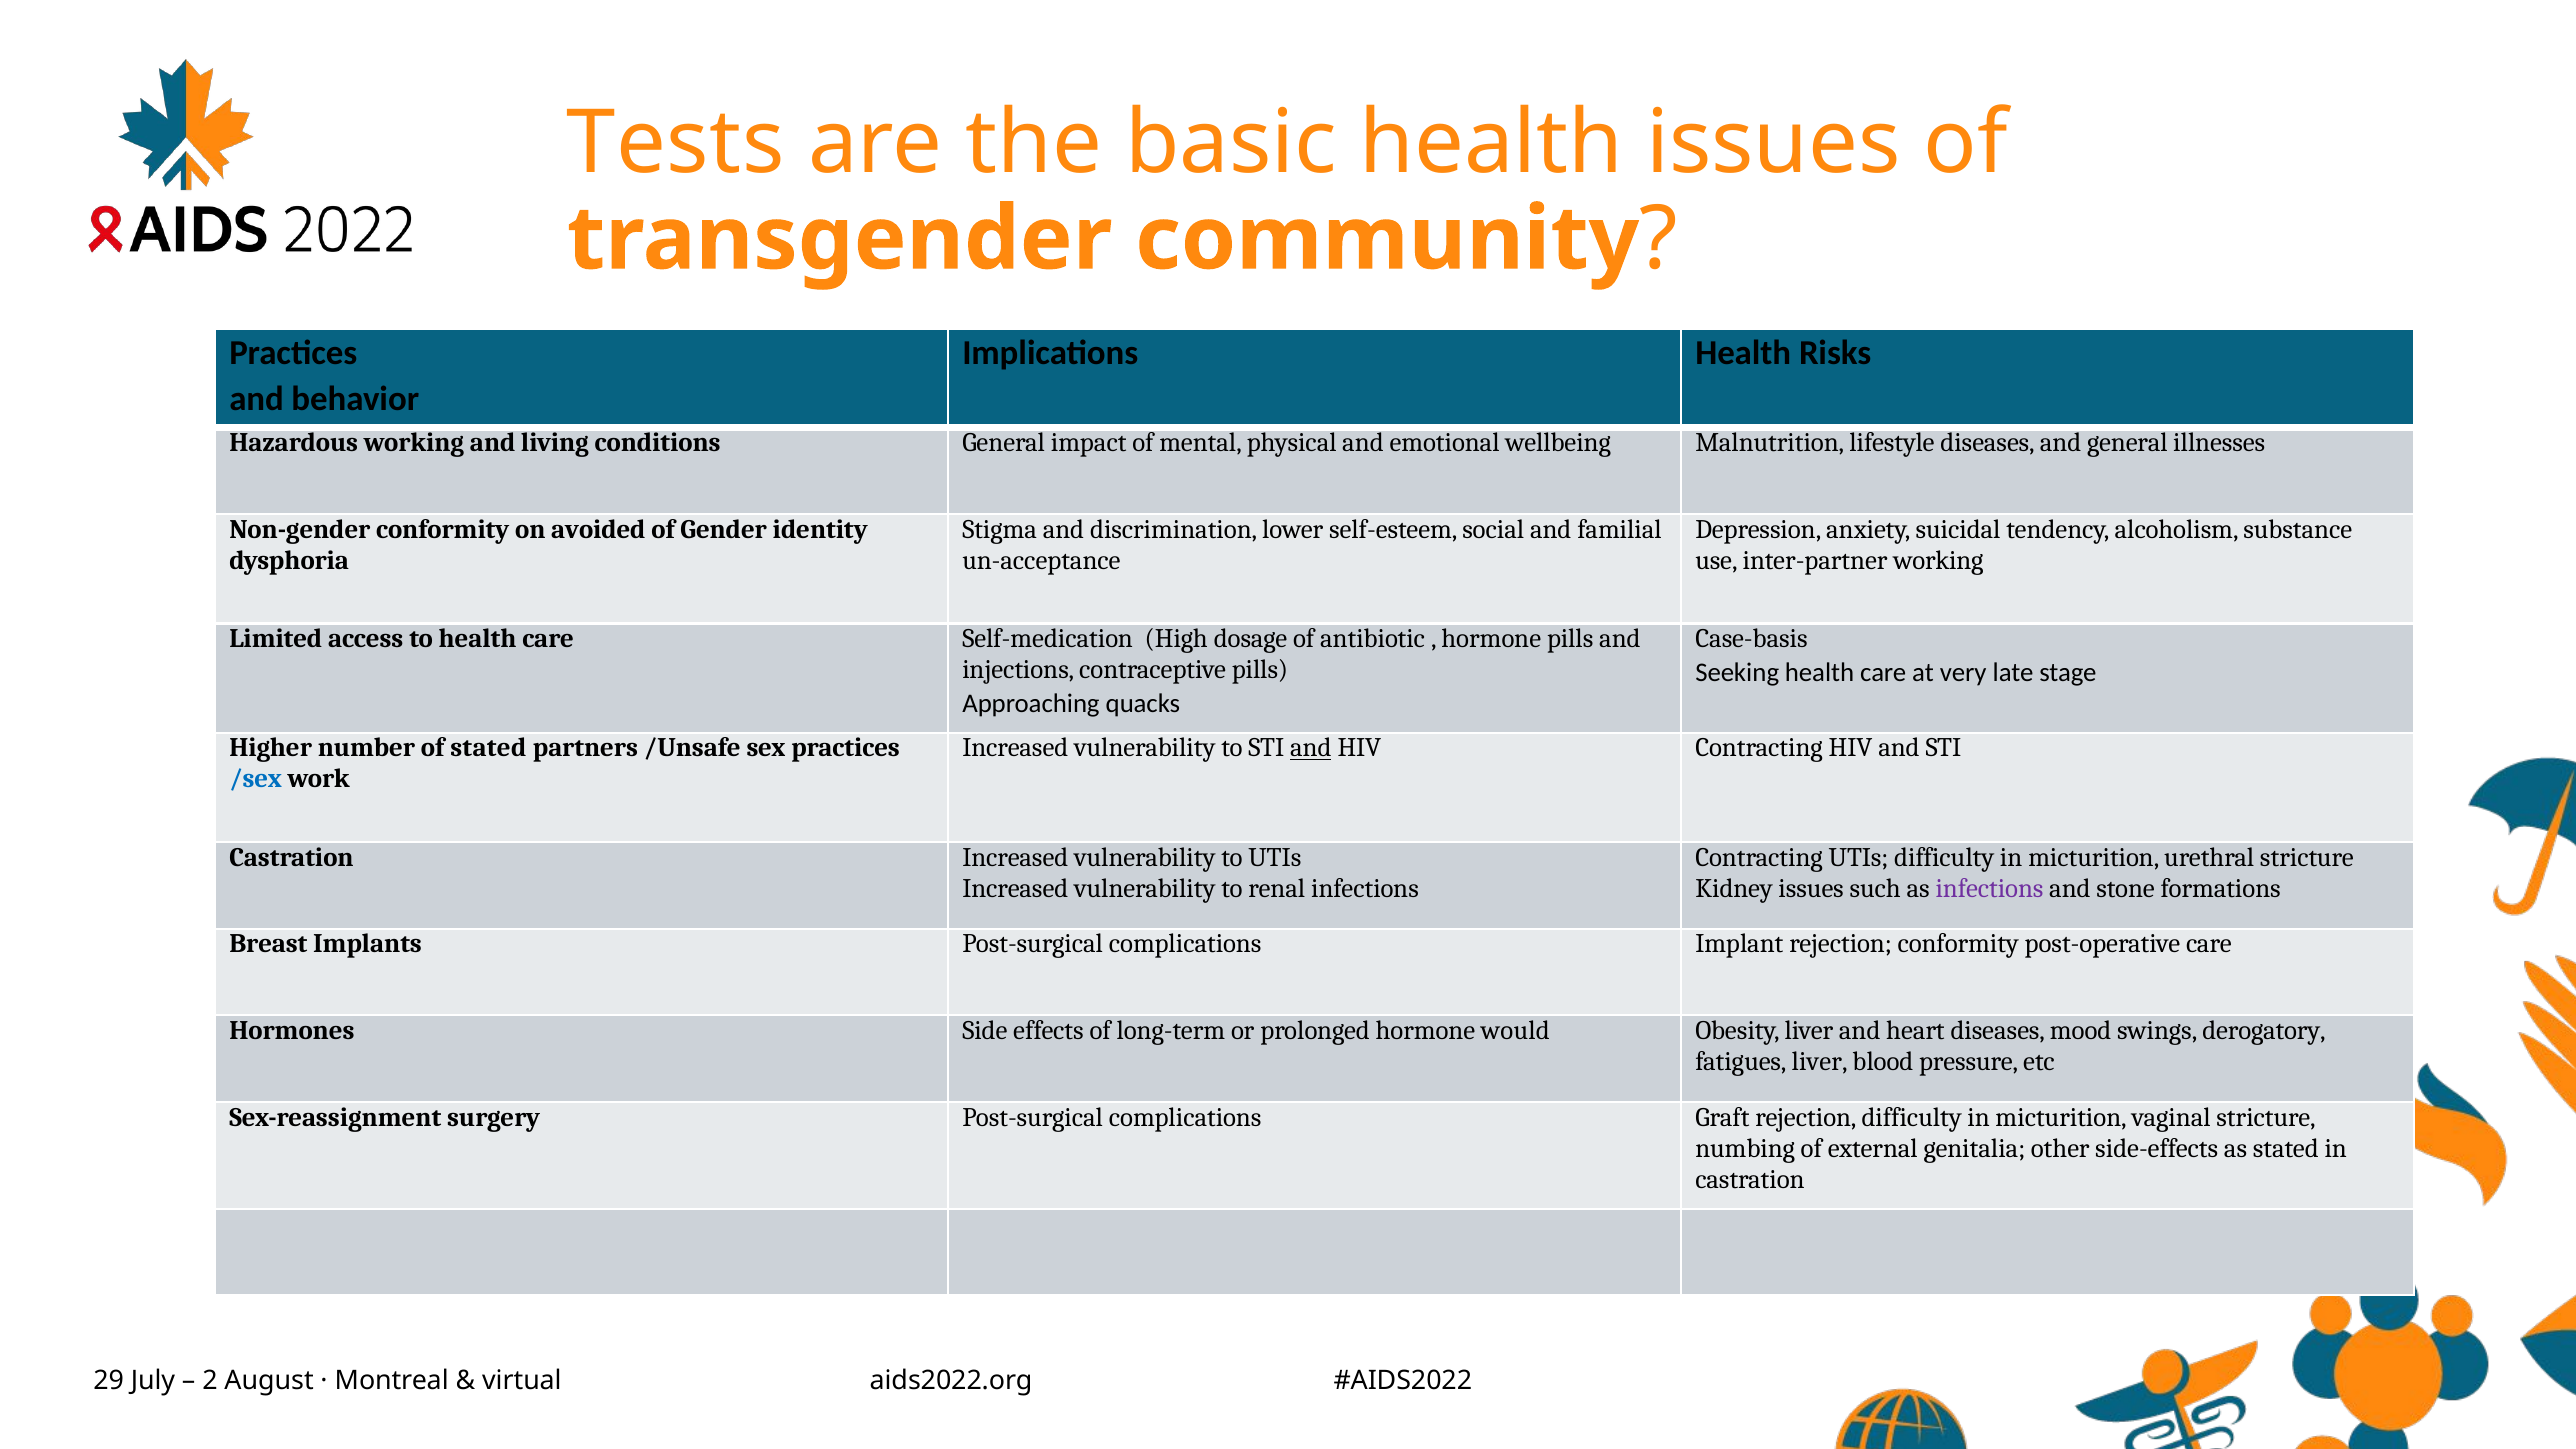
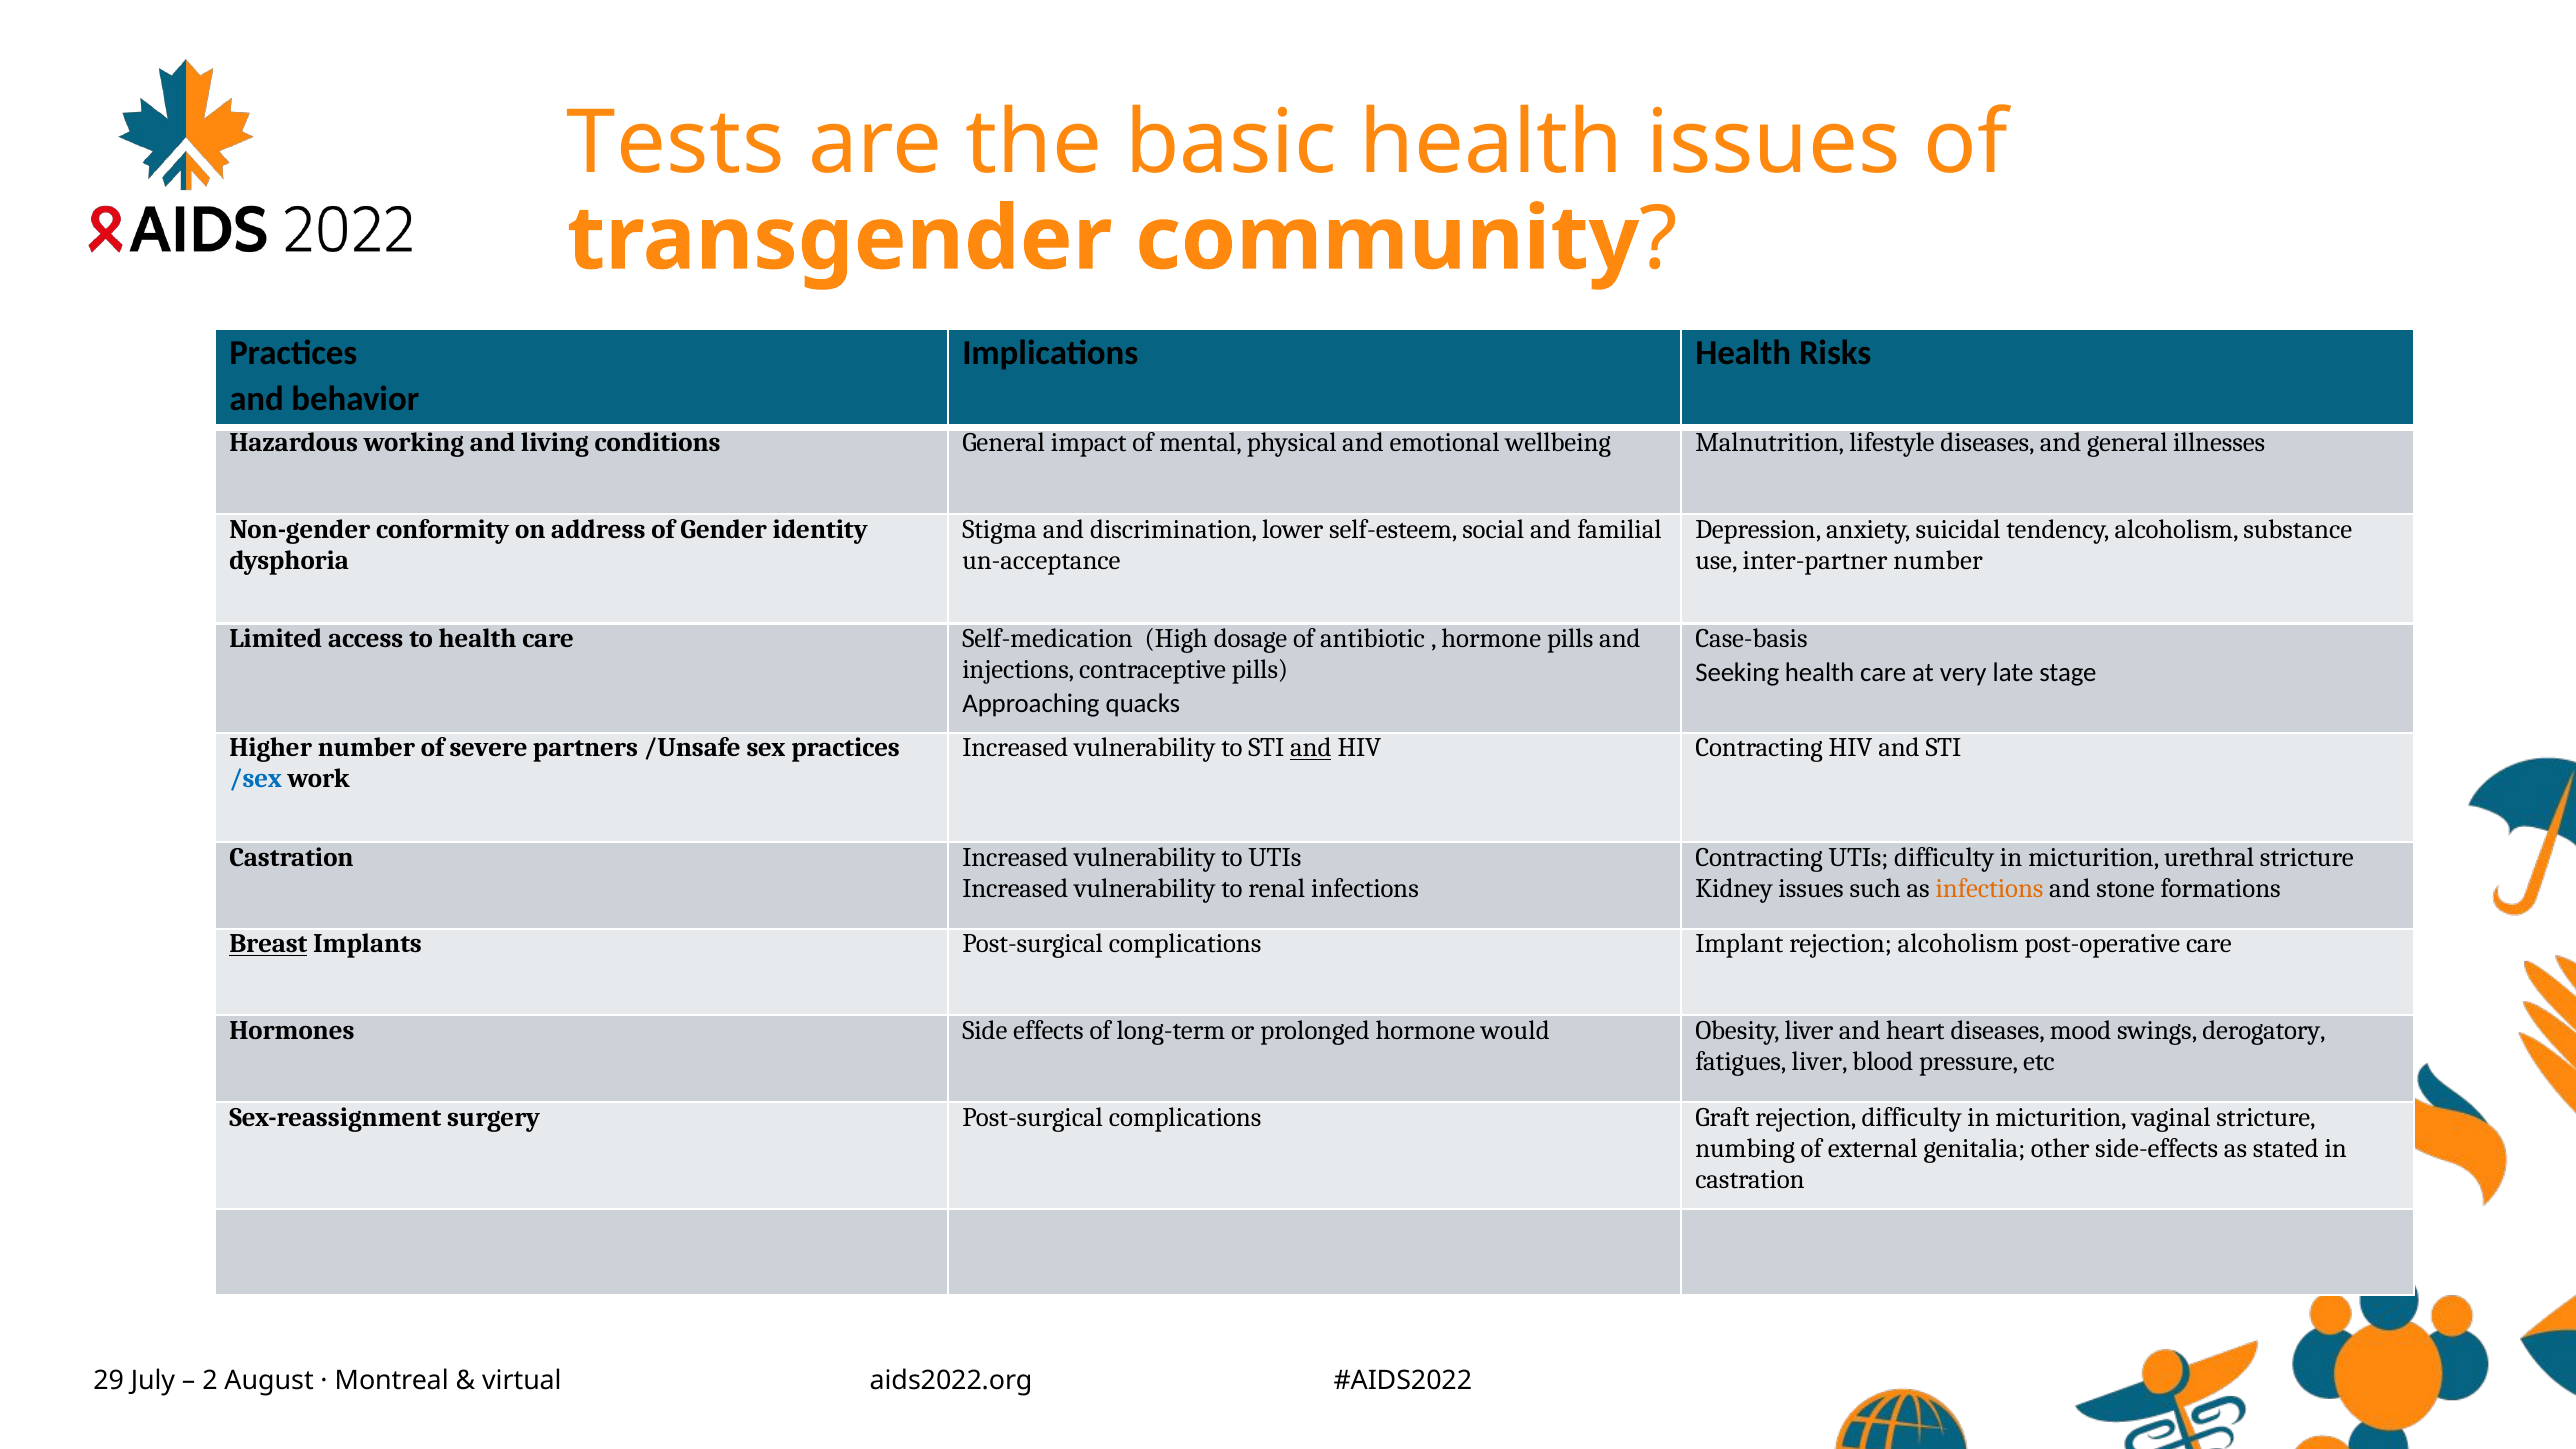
avoided: avoided -> address (598, 529)
inter-partner working: working -> number (1938, 560)
of stated: stated -> severe (489, 748)
infections colour: purple -> orange (1989, 888)
Breast underline: none -> present (268, 944)
rejection conformity: conformity -> alcoholism (1958, 944)
